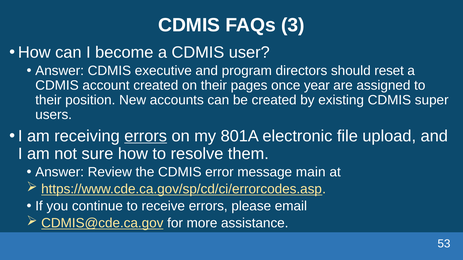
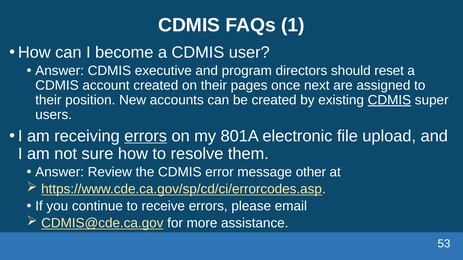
3: 3 -> 1 (293, 25)
year: year -> next (317, 86)
CDMIS underline: none -> present (389, 100)
main: main -> other (311, 172)
